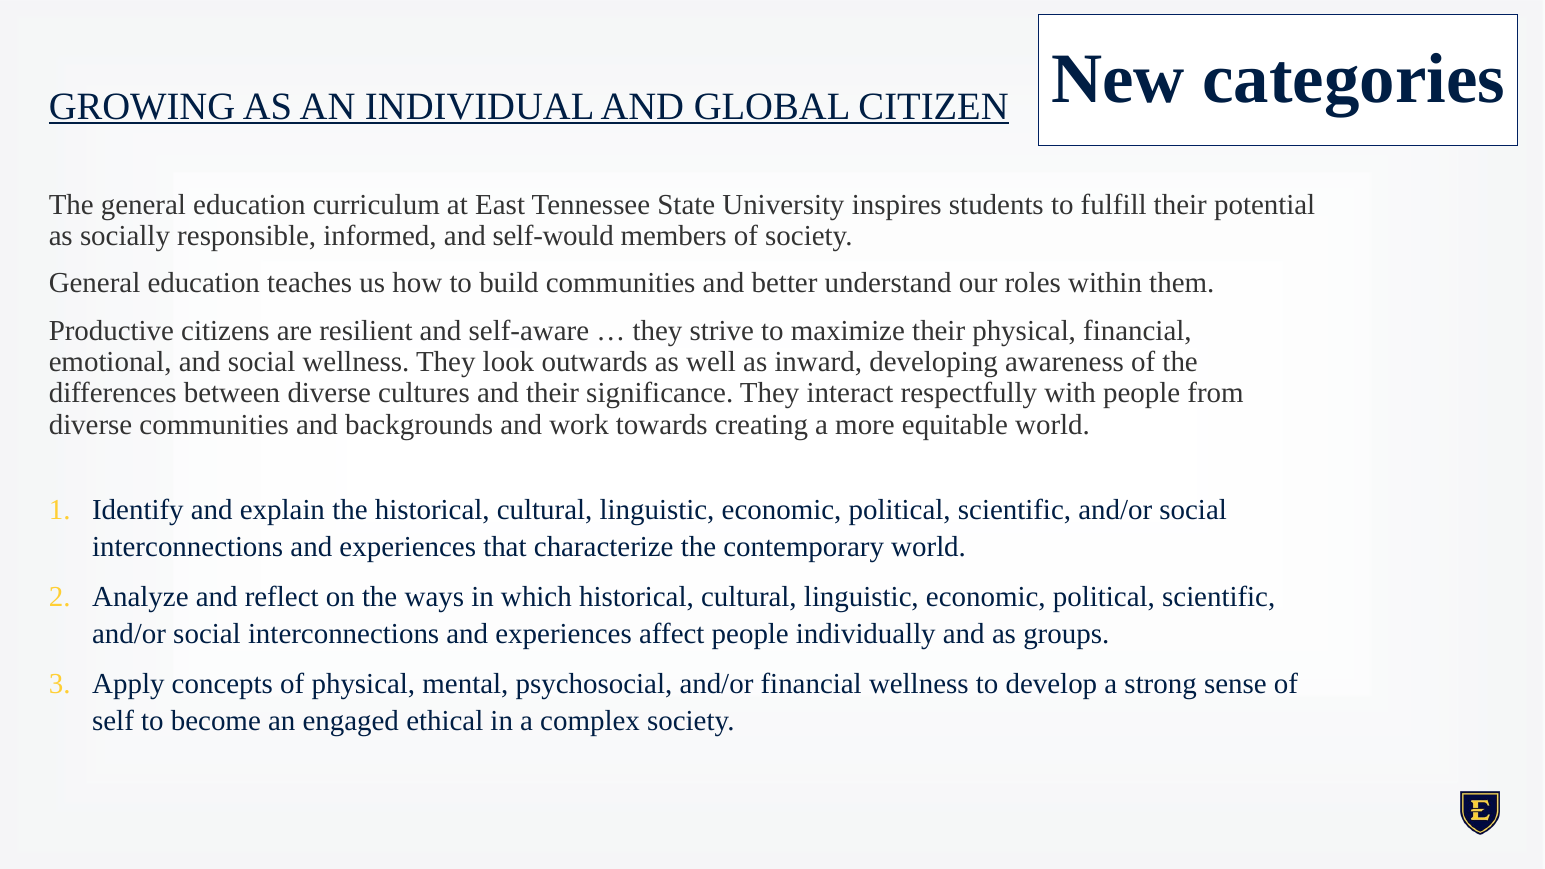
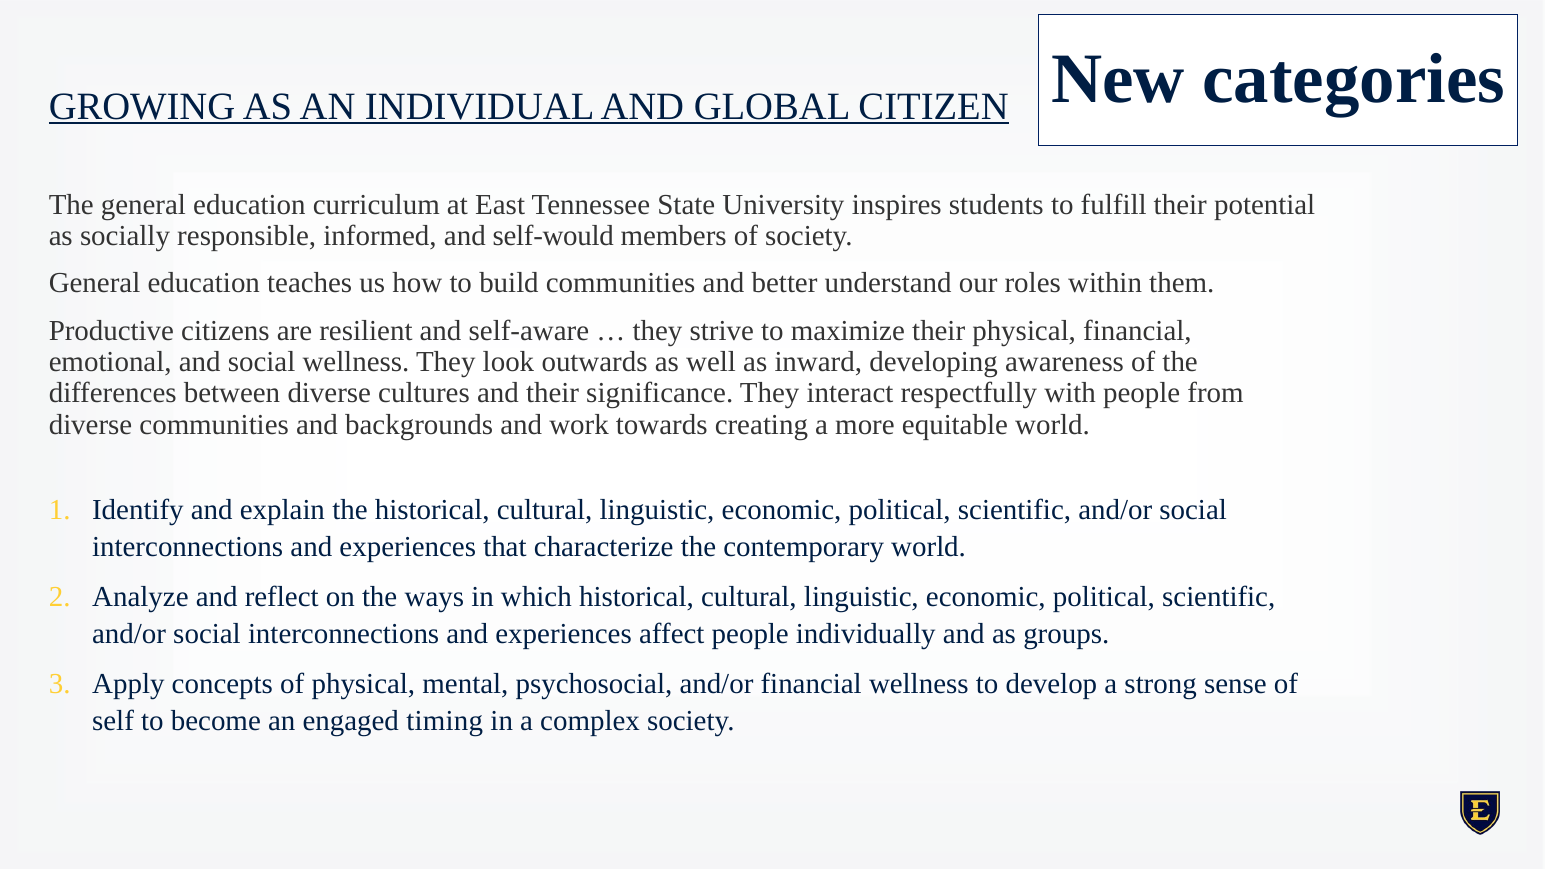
ethical: ethical -> timing (445, 721)
